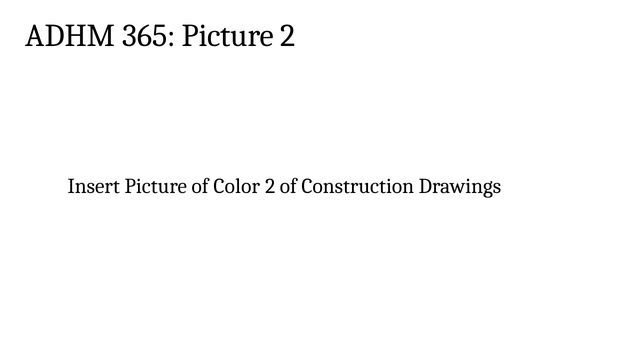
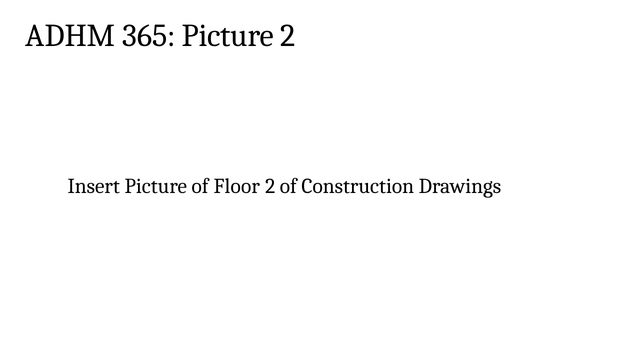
Color: Color -> Floor (237, 186)
